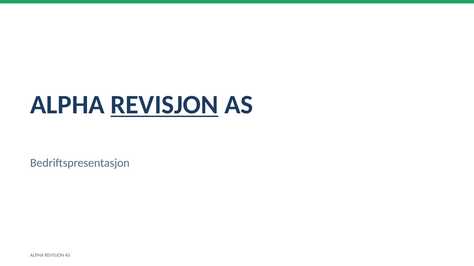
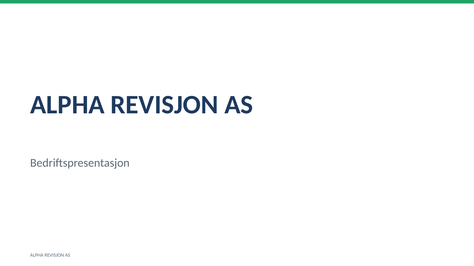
REVISJON underline: present -> none (165, 105)
